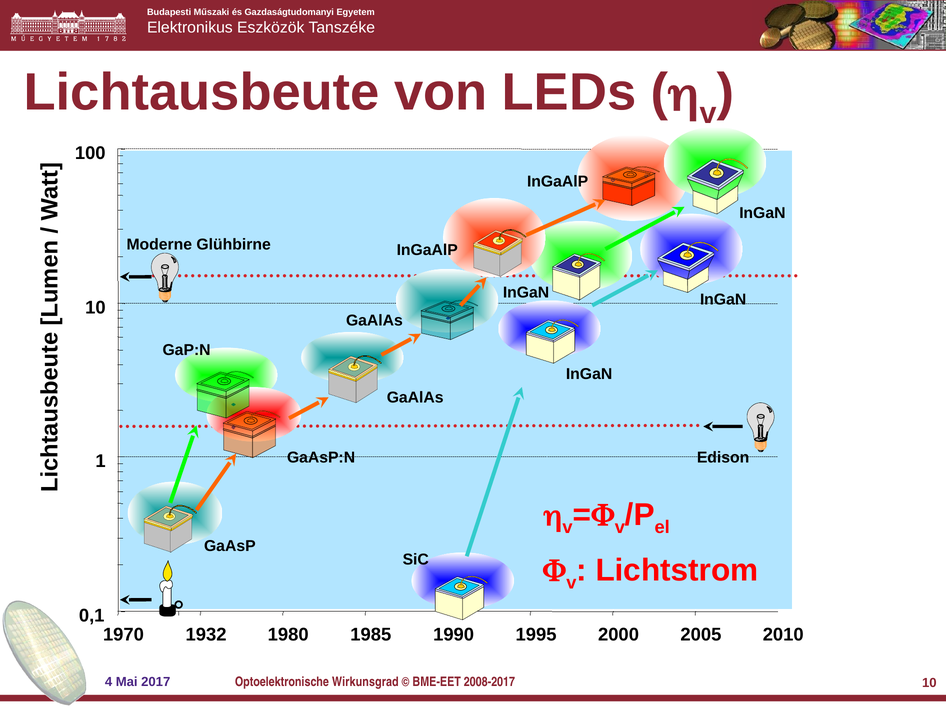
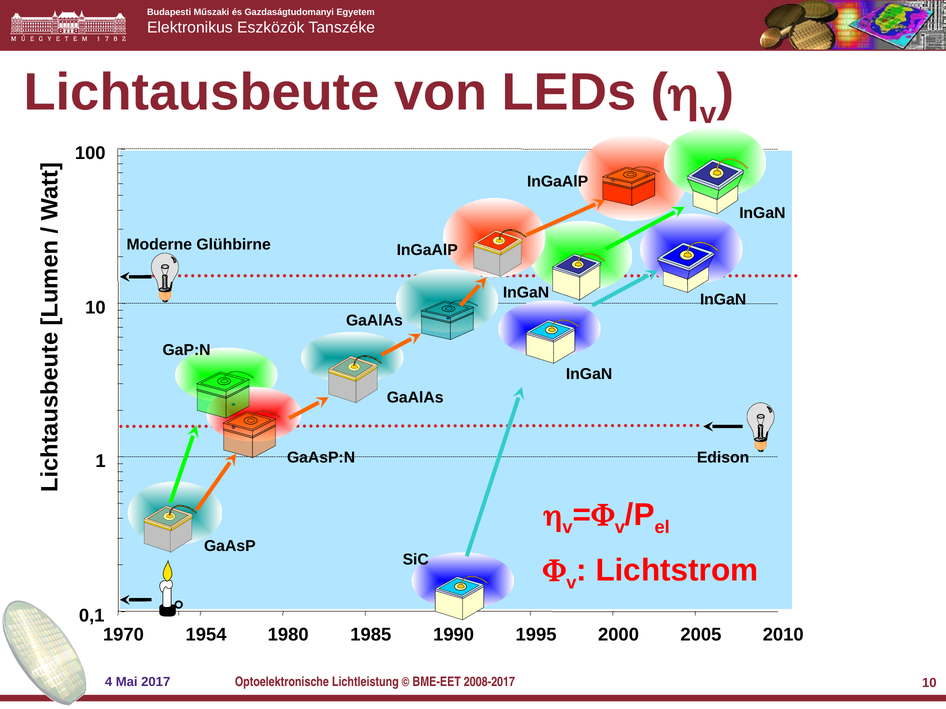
1932: 1932 -> 1954 (206, 635)
Wirkunsgrad: Wirkunsgrad -> Lichtleistung (365, 682)
